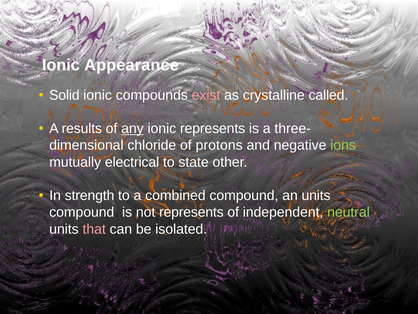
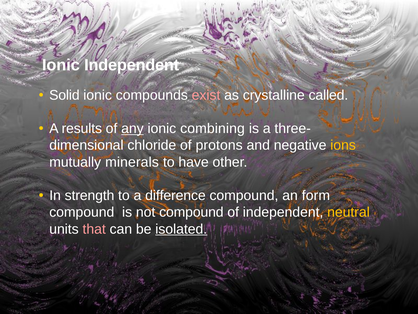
Ionic Appearance: Appearance -> Independent (132, 65)
ionic represents: represents -> combining (212, 128)
ions colour: light green -> yellow (343, 145)
electrical: electrical -> minerals (132, 162)
state: state -> have (194, 162)
combined: combined -> difference (175, 195)
an units: units -> form (316, 195)
not represents: represents -> compound (191, 212)
neutral colour: light green -> yellow (348, 212)
isolated underline: none -> present (181, 229)
